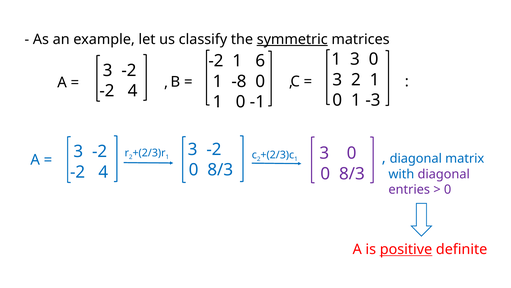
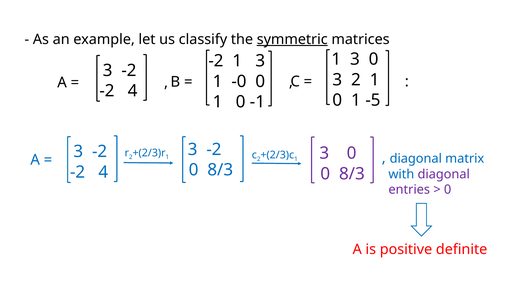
-2 1 6: 6 -> 3 (260, 61)
-8: -8 -> -0 (239, 81)
-3: -3 -> -5 (373, 100)
positive underline: present -> none (406, 249)
